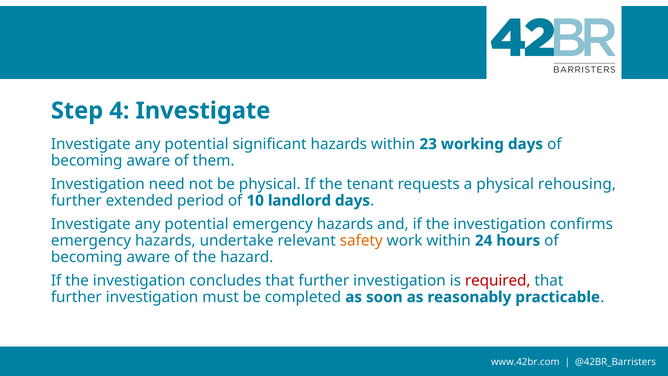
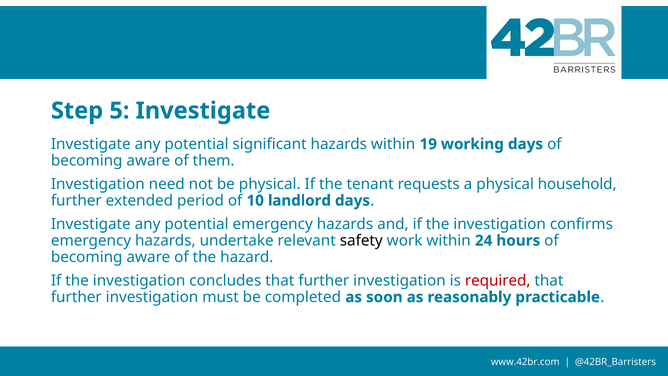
4: 4 -> 5 (119, 111)
23: 23 -> 19 (428, 144)
rehousing: rehousing -> household (577, 184)
safety colour: orange -> black (361, 240)
